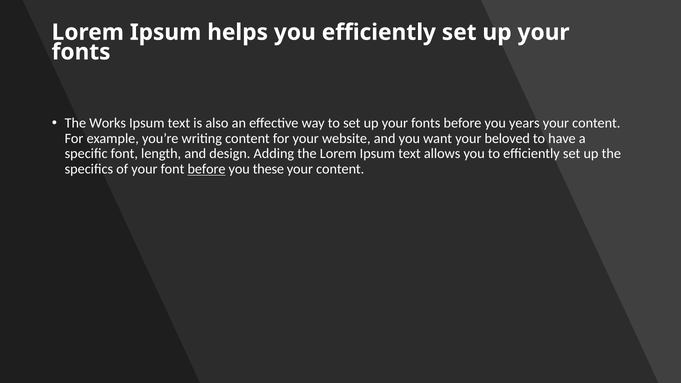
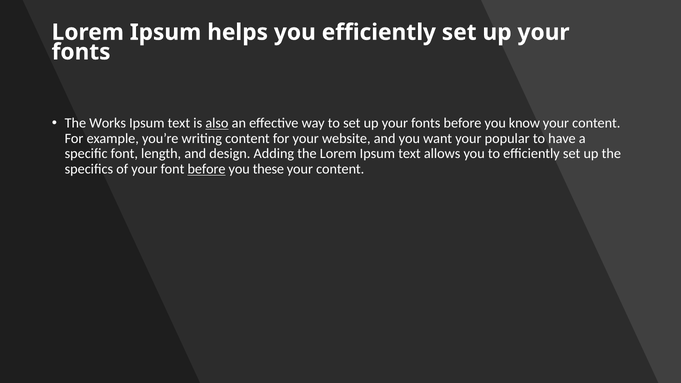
also underline: none -> present (217, 123)
years: years -> know (524, 123)
beloved: beloved -> popular (507, 138)
